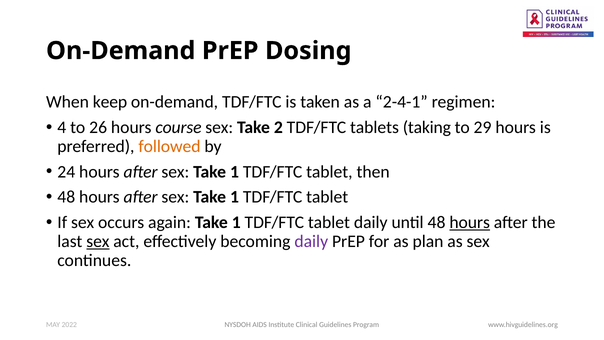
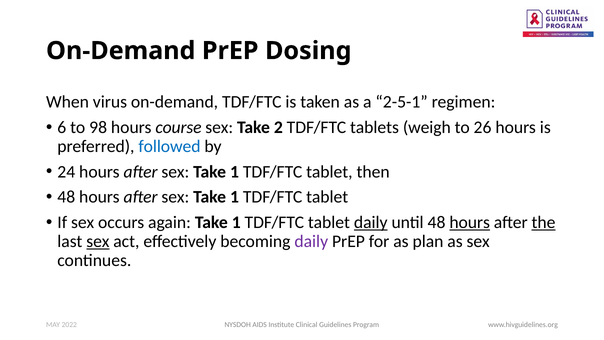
keep: keep -> virus (110, 102)
2-4-1: 2-4-1 -> 2-5-1 (402, 102)
4: 4 -> 6 (62, 127)
26: 26 -> 98 (98, 127)
taking: taking -> weigh (427, 127)
29: 29 -> 26 (483, 127)
followed colour: orange -> blue (169, 146)
daily underline: none -> present (371, 222)
the underline: none -> present (544, 222)
